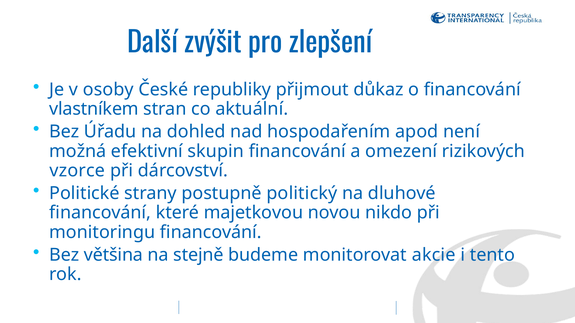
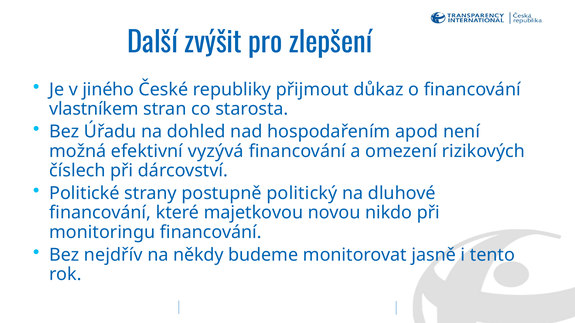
osoby: osoby -> jiného (108, 90)
aktuální: aktuální -> starosta (252, 109)
skupin: skupin -> vyzývá (216, 151)
vzorce: vzorce -> číslech (77, 171)
většina: většina -> nejdřív (113, 255)
stejně: stejně -> někdy (198, 255)
akcie: akcie -> jasně (434, 255)
